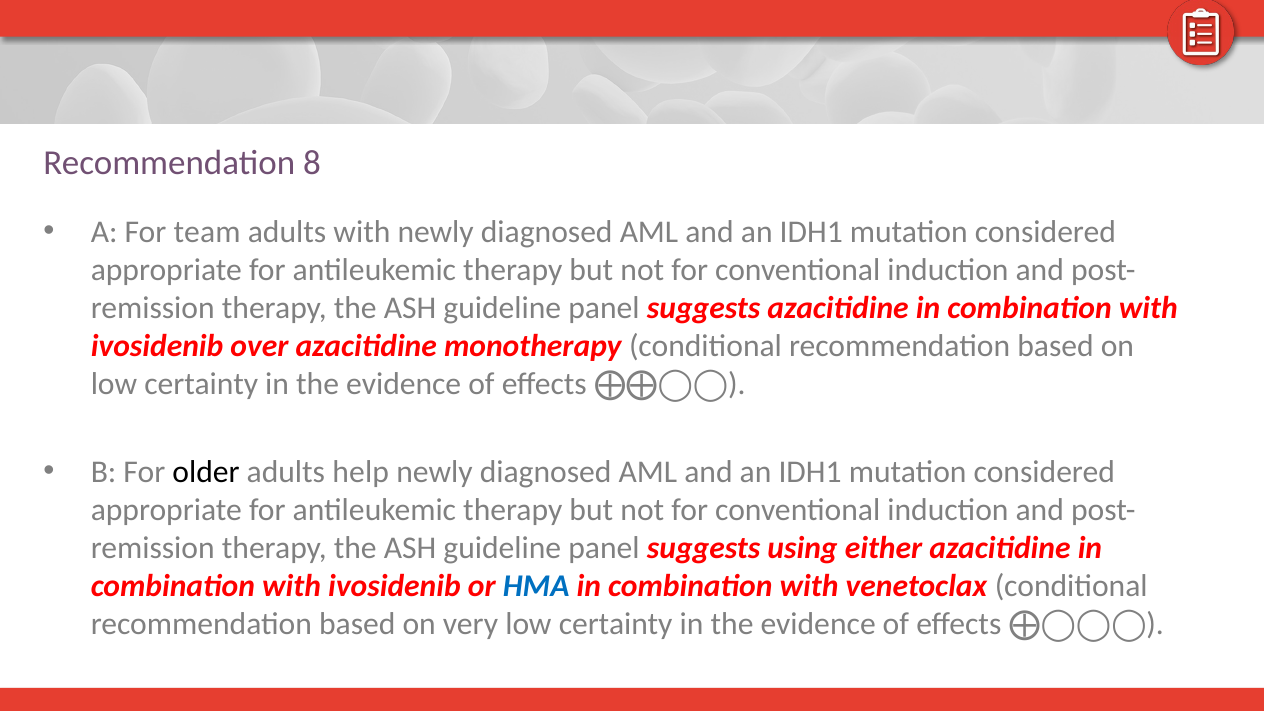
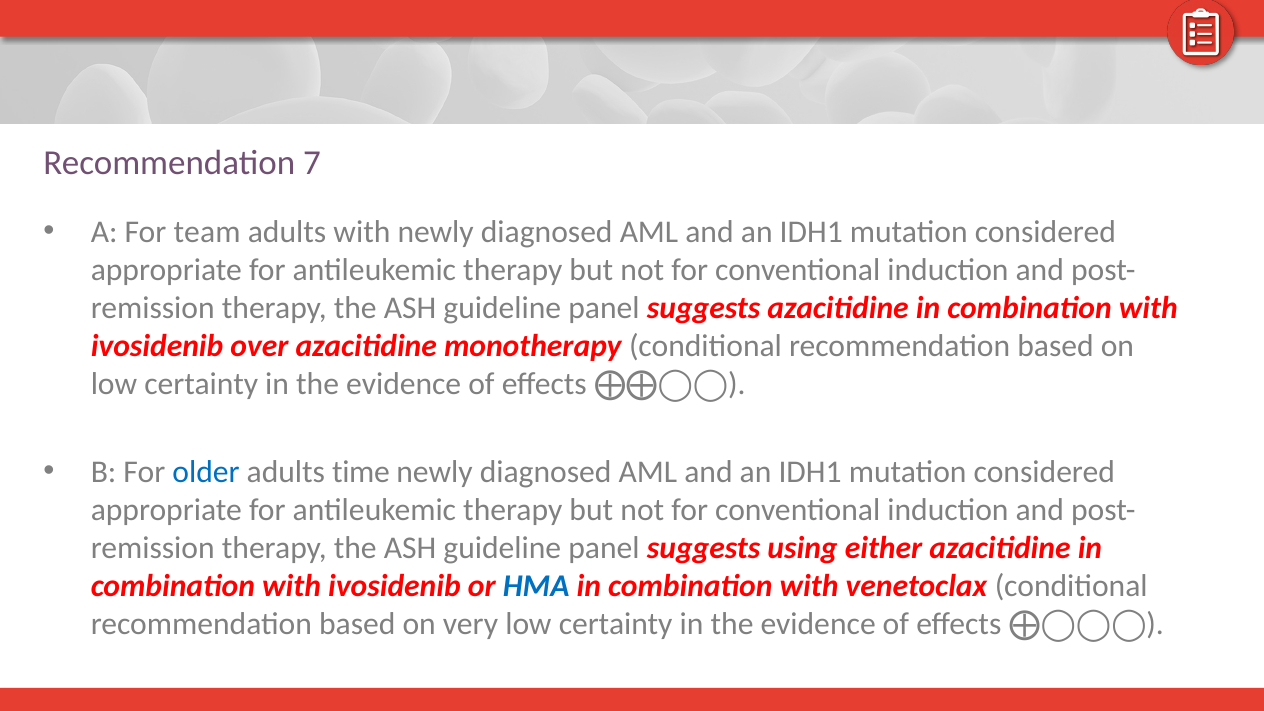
8: 8 -> 7 (312, 163)
older colour: black -> blue (206, 472)
help: help -> time (361, 472)
